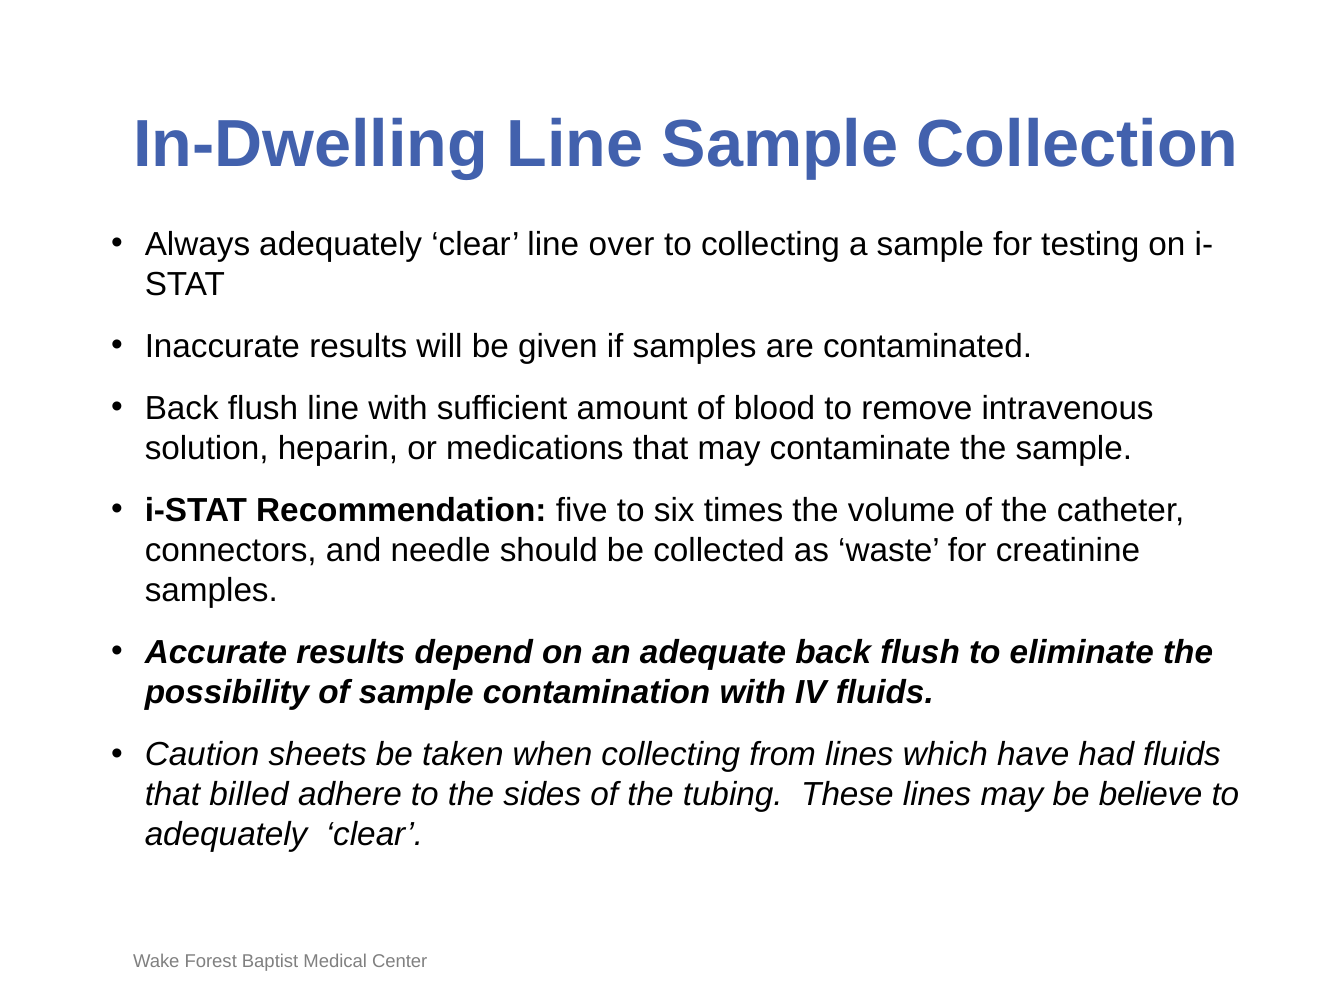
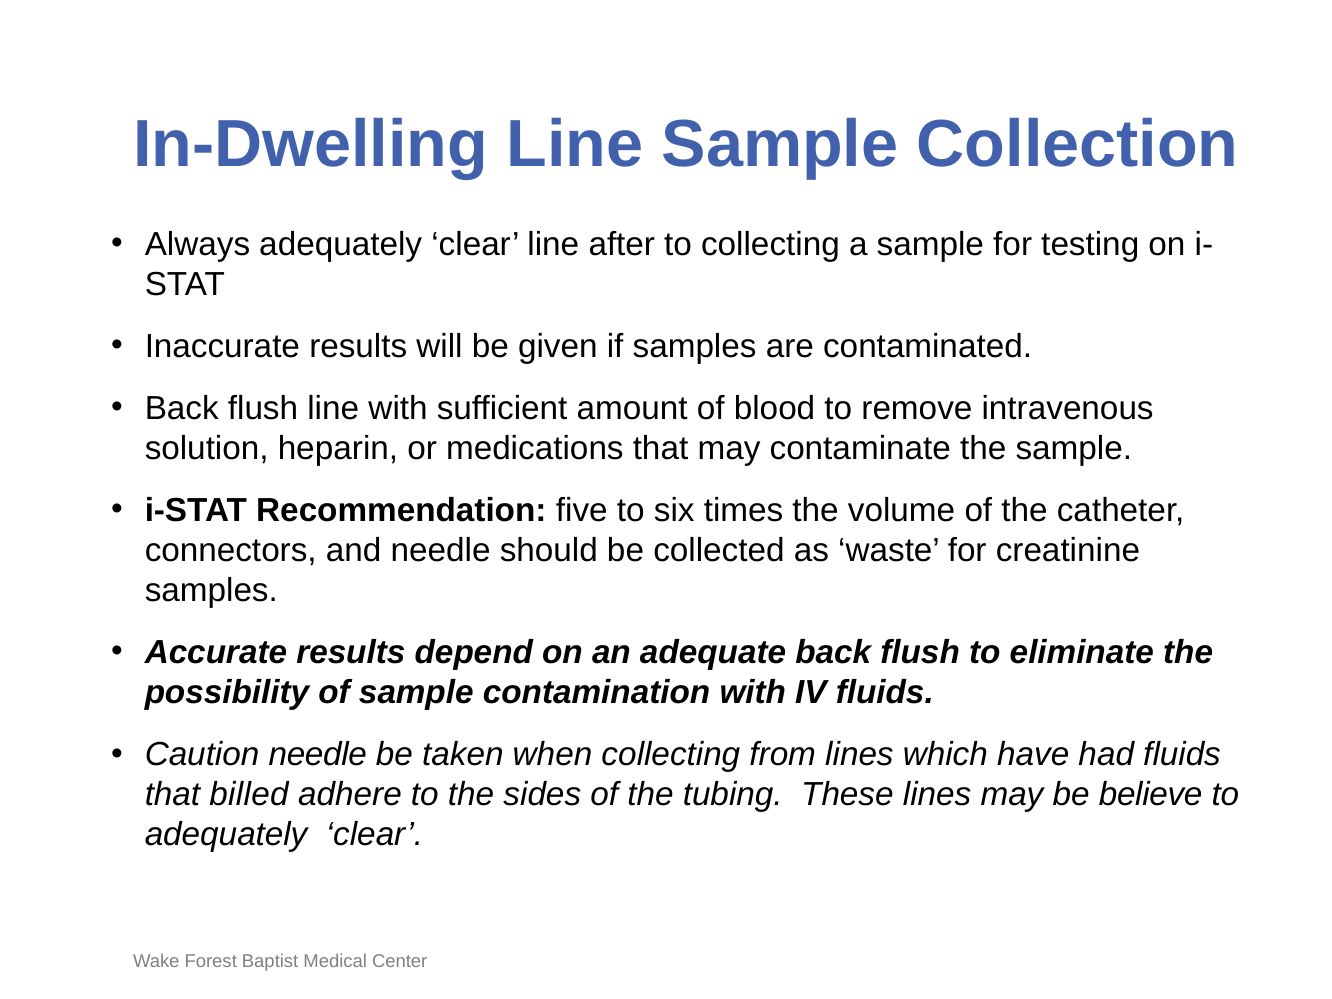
over: over -> after (622, 244)
Caution sheets: sheets -> needle (318, 755)
